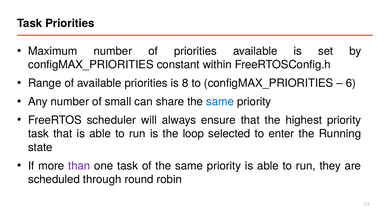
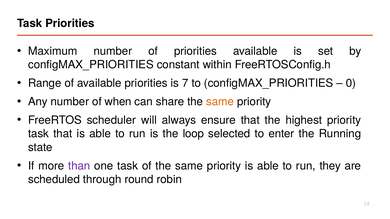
8: 8 -> 7 (185, 83)
6: 6 -> 0 (351, 83)
small: small -> when (118, 102)
same colour: blue -> orange (220, 102)
